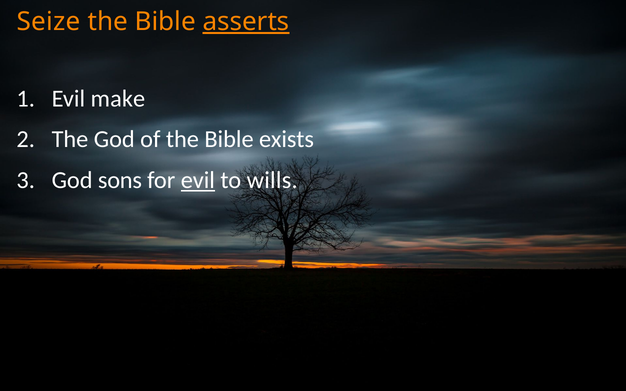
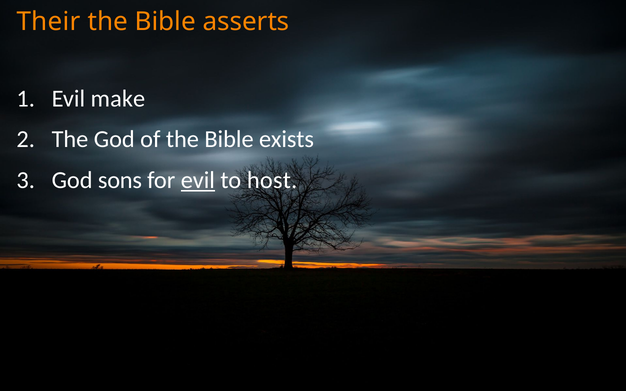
Seize: Seize -> Their (49, 22)
asserts underline: present -> none (246, 22)
wills: wills -> host (272, 180)
